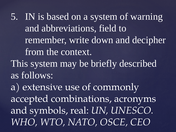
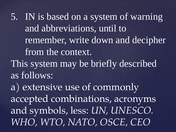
field: field -> until (108, 28)
real: real -> less (80, 110)
